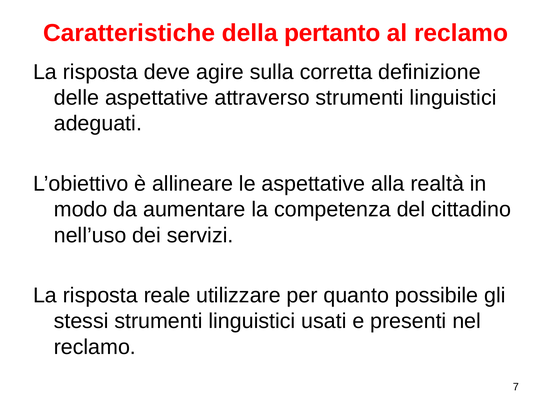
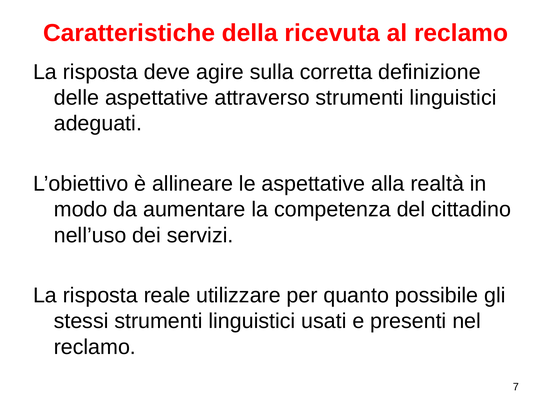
pertanto: pertanto -> ricevuta (332, 33)
